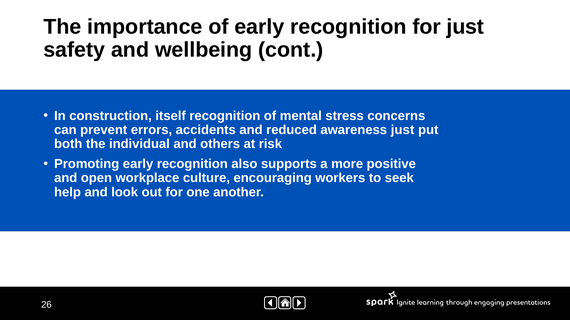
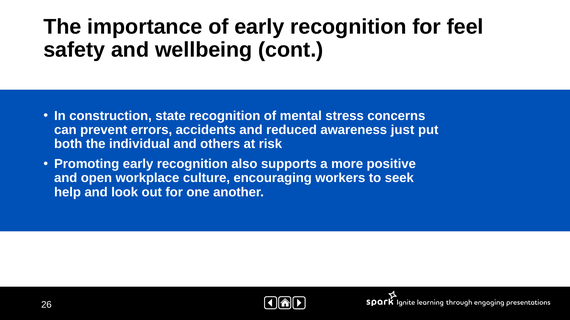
for just: just -> feel (465, 27)
itself: itself -> state (171, 116)
